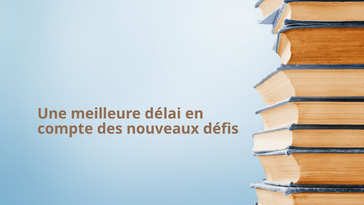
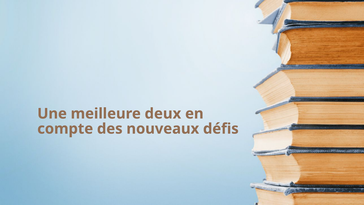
délai: délai -> deux (163, 114)
